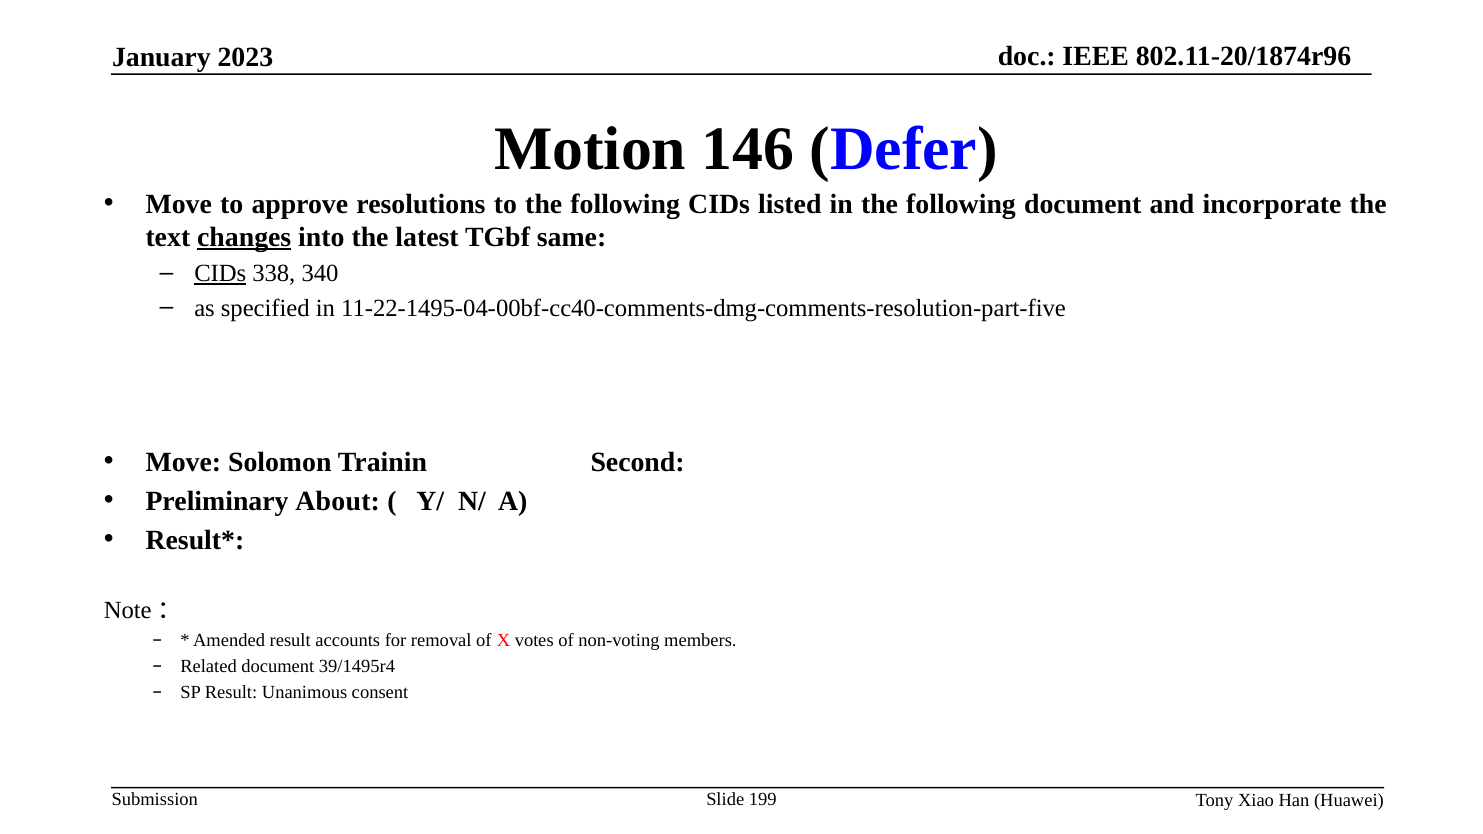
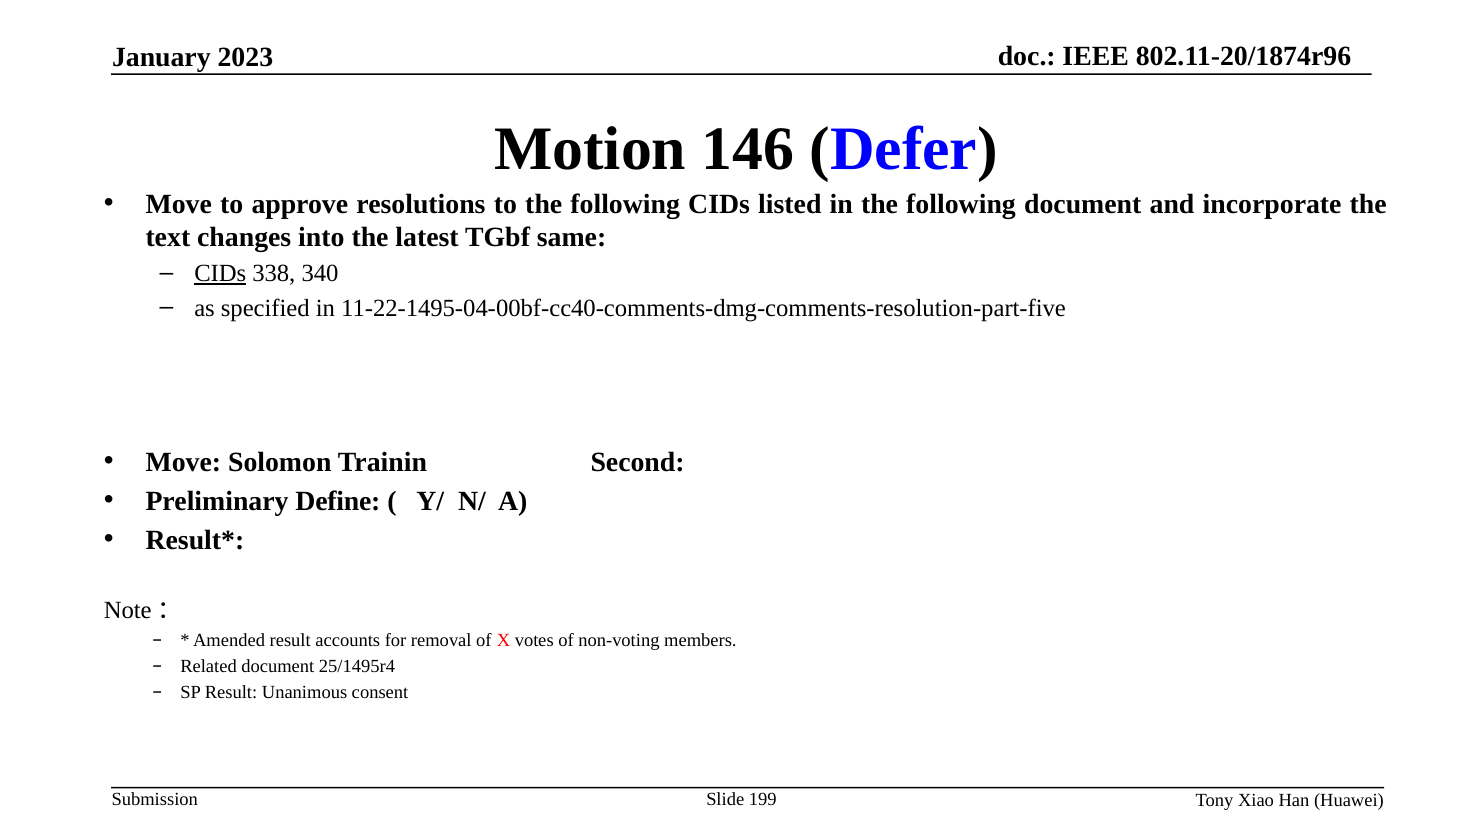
changes underline: present -> none (244, 237)
About: About -> Define (338, 501)
39/1495r4: 39/1495r4 -> 25/1495r4 (357, 666)
